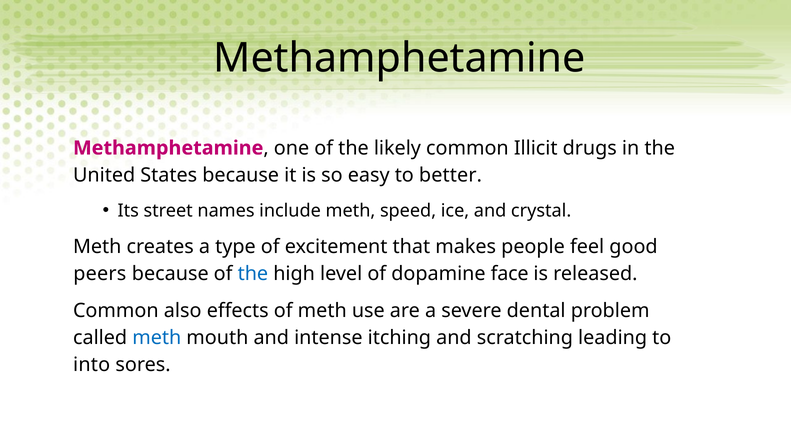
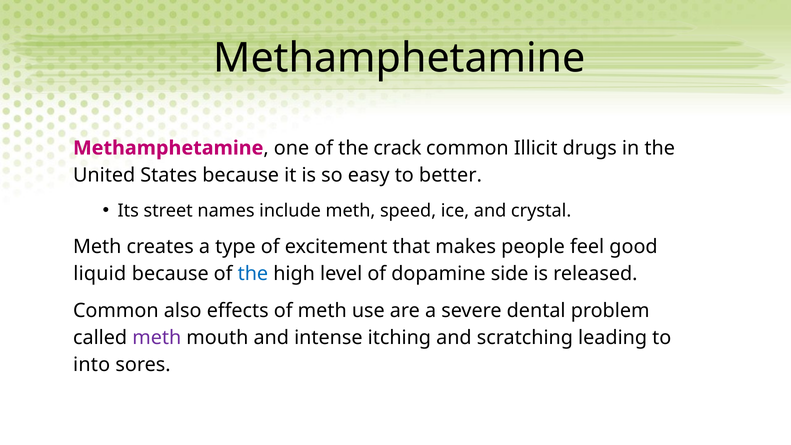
likely: likely -> crack (398, 148)
peers: peers -> liquid (100, 274)
face: face -> side (510, 274)
meth colour: blue -> purple (157, 338)
